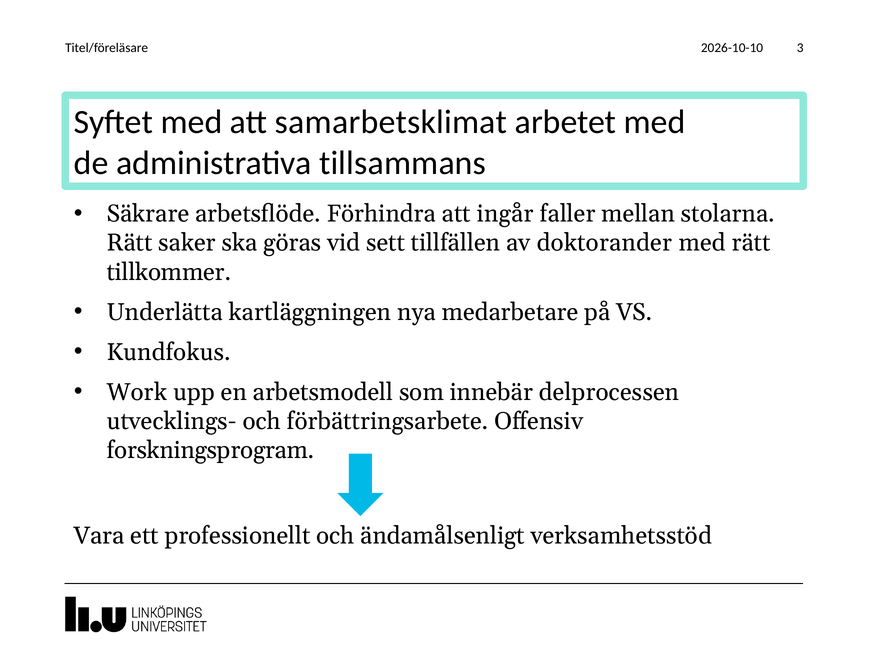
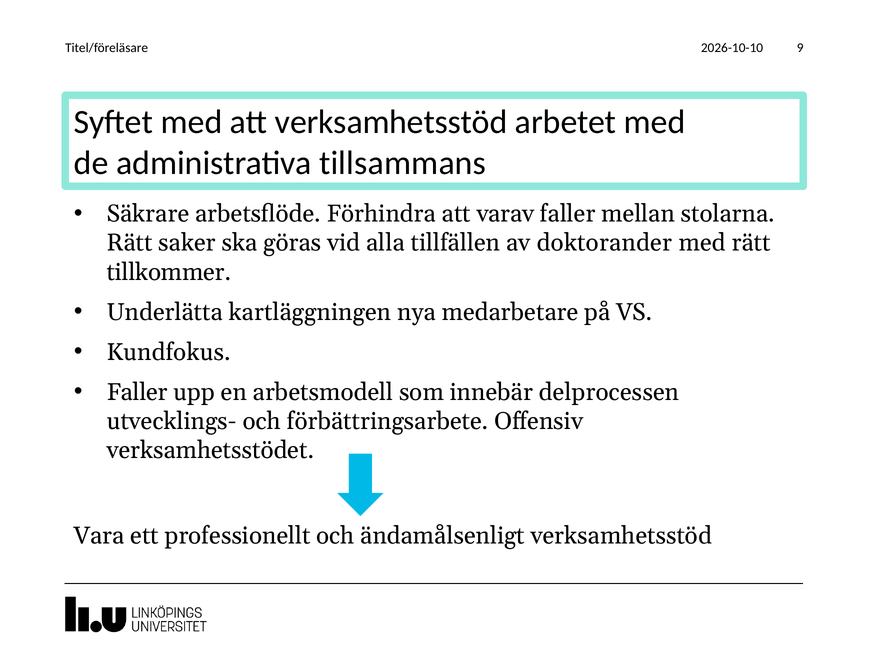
3: 3 -> 9 (800, 48)
att samarbetsklimat: samarbetsklimat -> verksamhetsstöd (391, 122)
ingår: ingår -> varav (505, 214)
sett: sett -> alla (385, 243)
Work: Work -> Faller (137, 392)
forskningsprogram: forskningsprogram -> verksamhetsstödet (210, 450)
